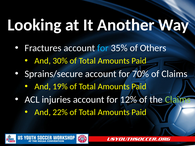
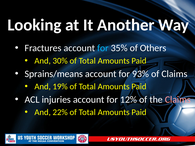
Sprains/secure: Sprains/secure -> Sprains/means (54, 74)
70%: 70% -> 93% (141, 74)
Claims colour: light green -> pink (178, 100)
